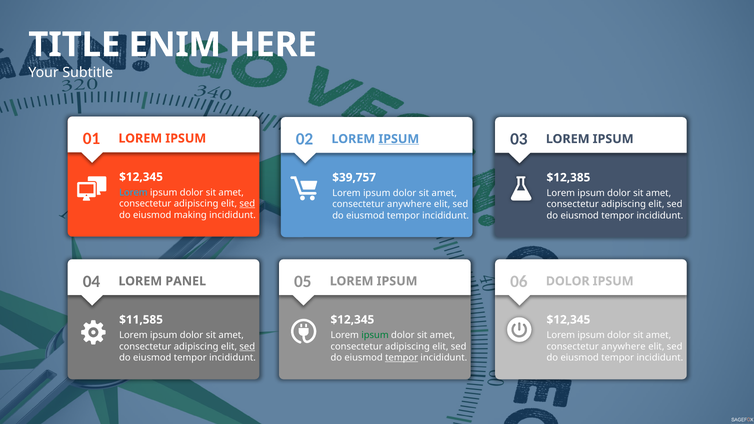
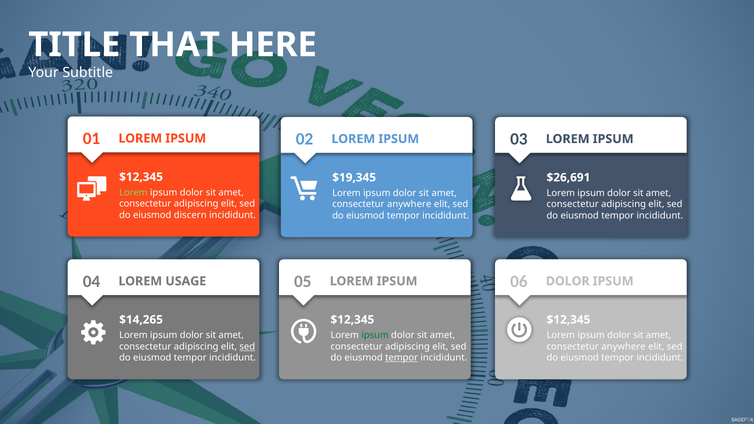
ENIM: ENIM -> THAT (175, 45)
IPSUM underline: present -> none (399, 139)
$39,757: $39,757 -> $19,345 (354, 178)
$12,385: $12,385 -> $26,691 (568, 178)
Lorem colour: light blue -> light green (133, 193)
sed underline: present -> none (247, 204)
making: making -> discern (190, 215)
PANEL: PANEL -> USAGE (186, 281)
$11,585: $11,585 -> $14,265 (141, 320)
